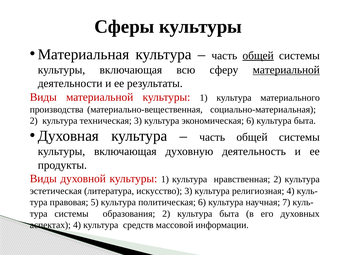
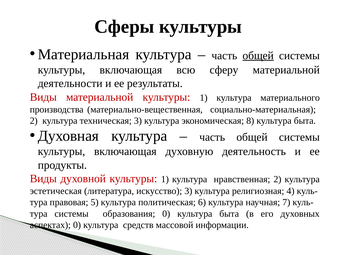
материальной underline: present -> none (286, 70)
экономическая 6: 6 -> 8 (250, 120)
образования 2: 2 -> 0 (166, 213)
аспектах 4: 4 -> 0 (77, 224)
